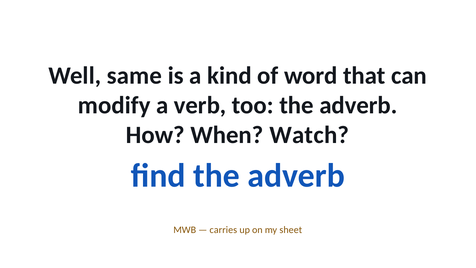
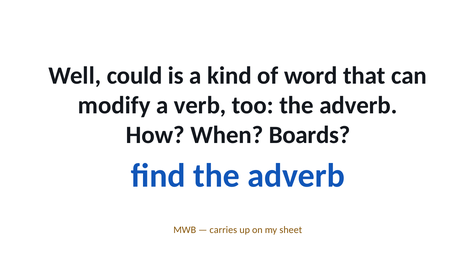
same: same -> could (135, 75)
Watch: Watch -> Boards (309, 135)
